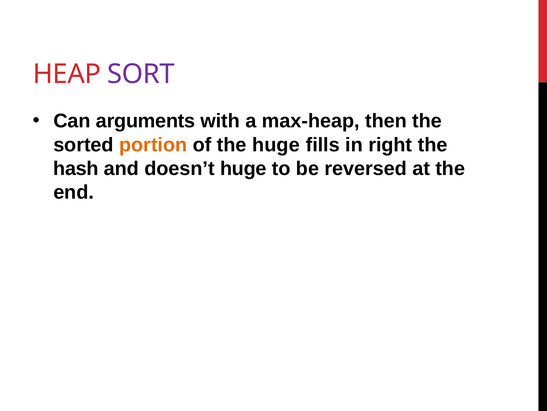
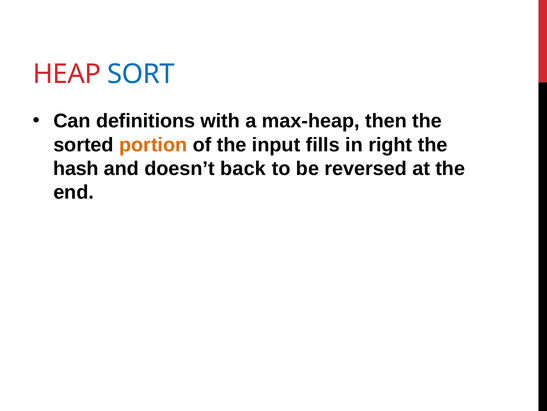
SORT colour: purple -> blue (141, 74)
arguments: arguments -> definitions (146, 121)
the huge: huge -> input (276, 145)
doesn’t huge: huge -> back (243, 168)
